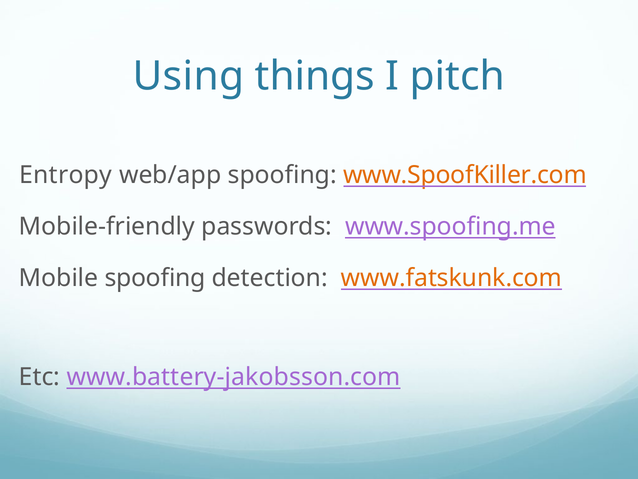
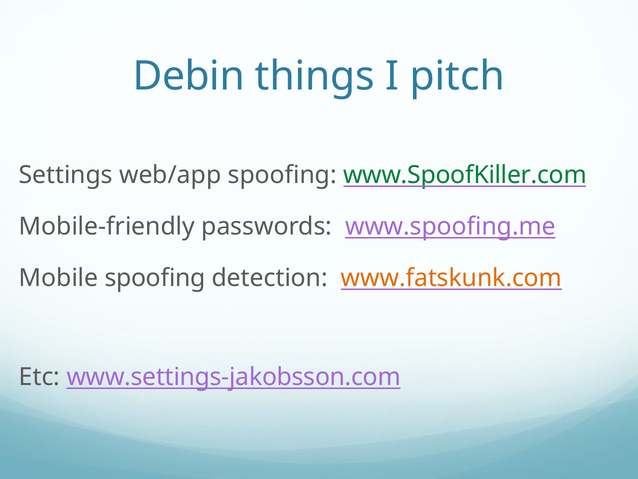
Using: Using -> Debin (189, 76)
Entropy: Entropy -> Settings (66, 175)
www.SpoofKiller.com colour: orange -> green (465, 175)
www.battery-jakobsson.com: www.battery-jakobsson.com -> www.settings-jakobsson.com (234, 376)
